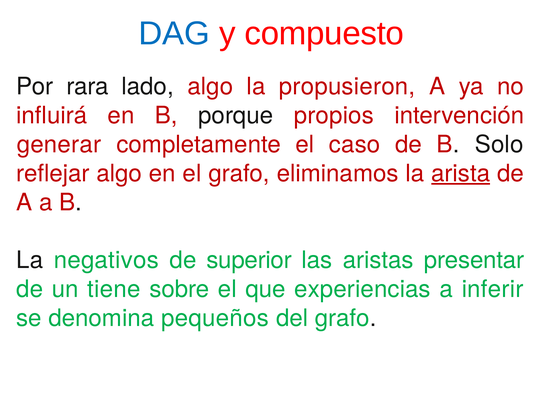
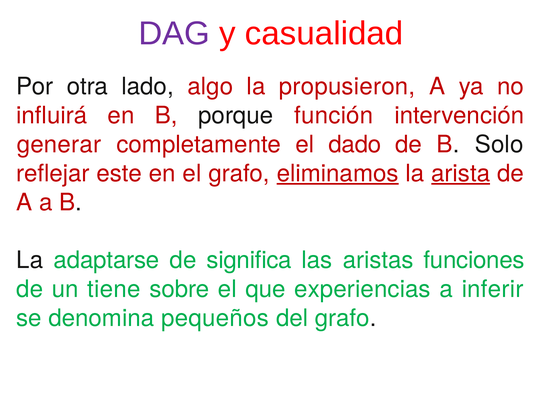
DAG colour: blue -> purple (174, 34)
compuesto: compuesto -> casualidad (324, 34)
rara: rara -> otra (87, 87)
propios: propios -> función (334, 115)
caso: caso -> dado (355, 144)
reflejar algo: algo -> este (119, 173)
eliminamos underline: none -> present (338, 173)
negativos: negativos -> adaptarse (106, 260)
superior: superior -> significa (249, 260)
presentar: presentar -> funciones (474, 260)
